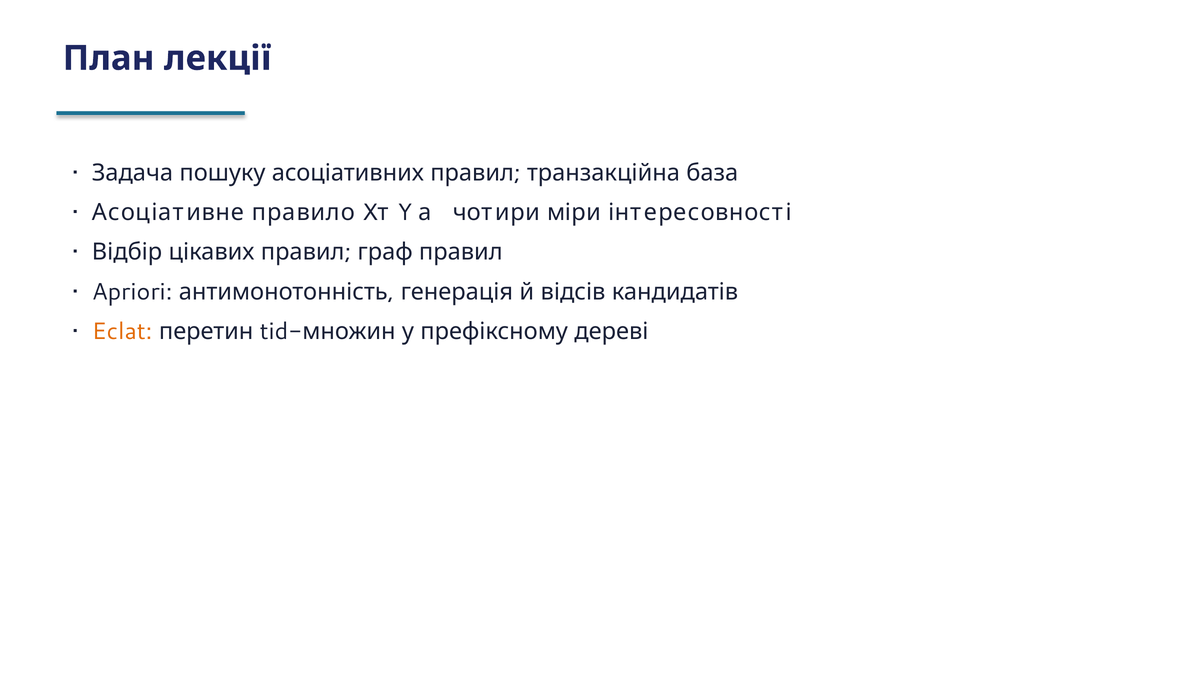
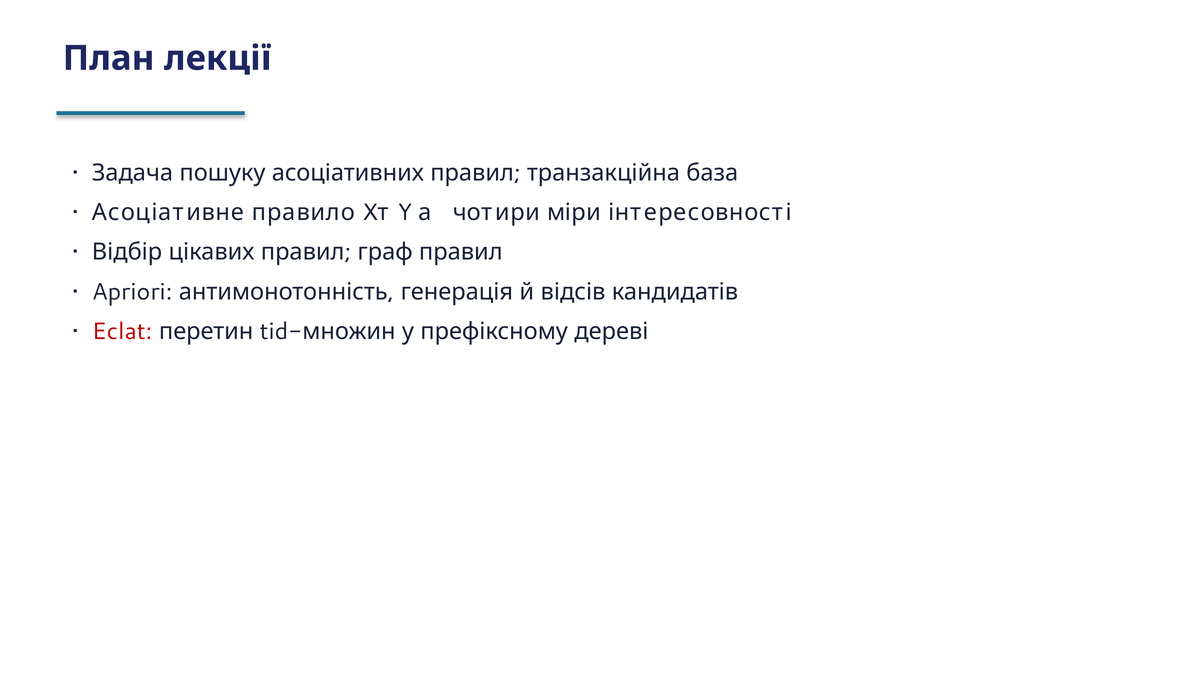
Eclat colour: orange -> red (122, 331)
